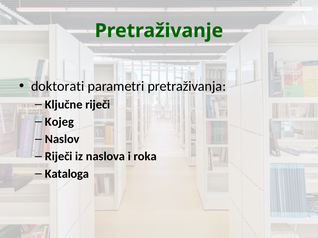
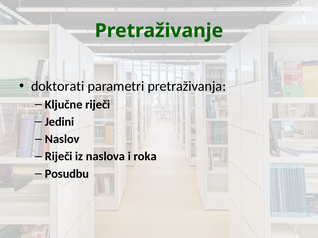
Kojeg: Kojeg -> Jedini (60, 122)
Kataloga: Kataloga -> Posudbu (67, 174)
